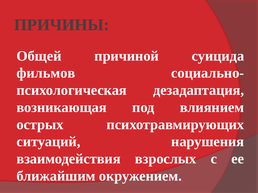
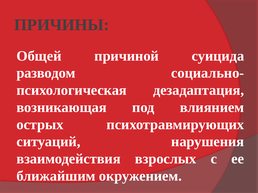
фильмов: фильмов -> разводом (46, 73)
